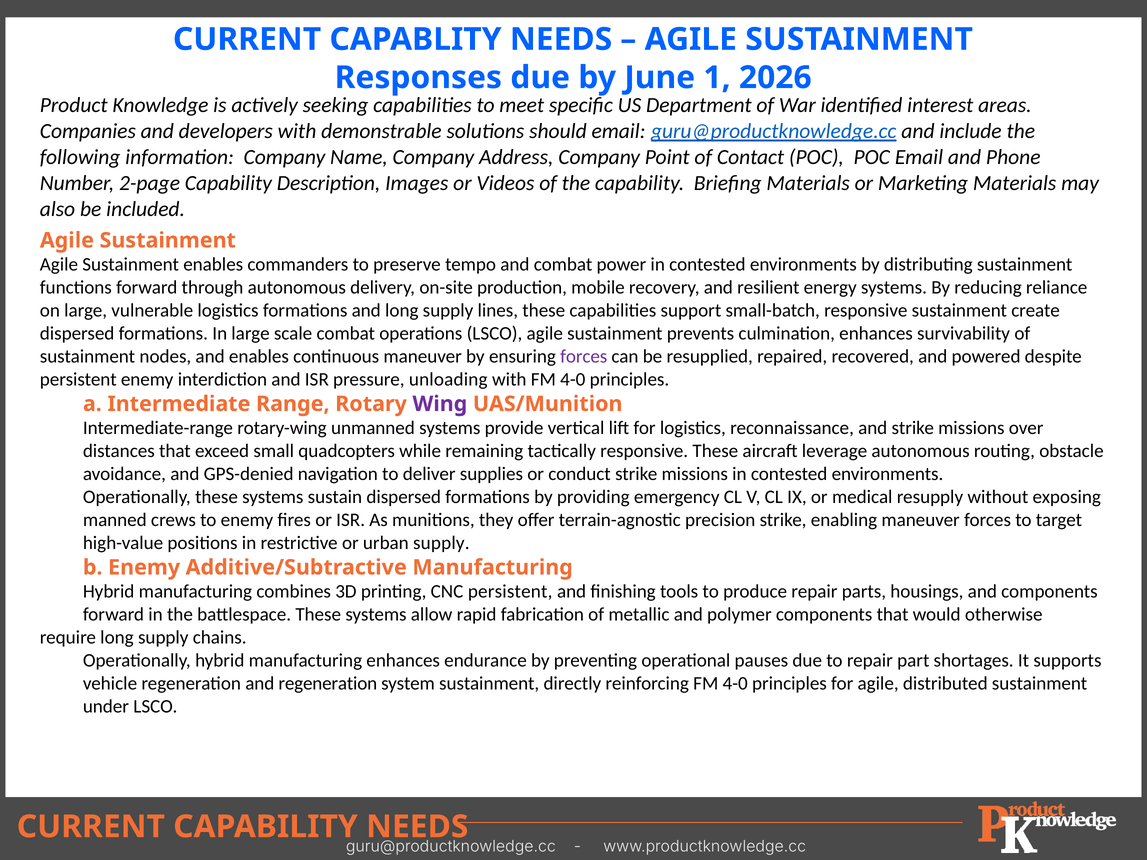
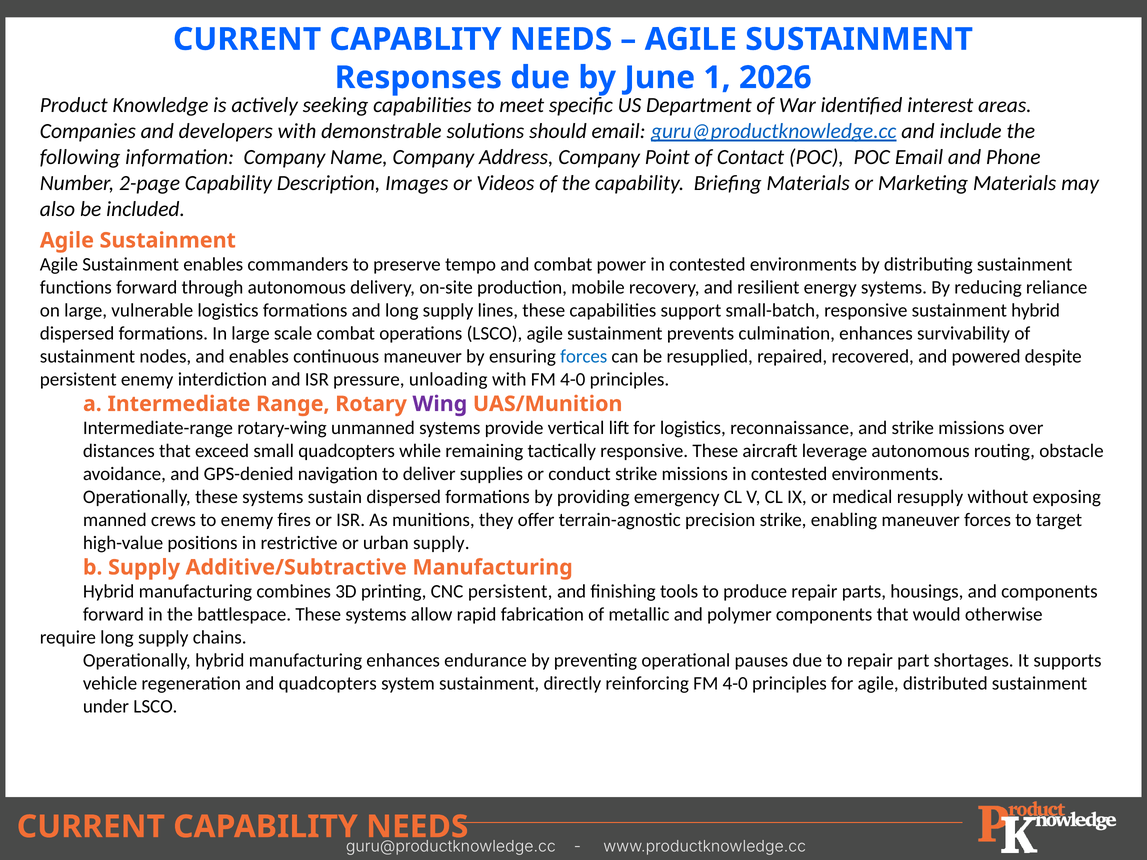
sustainment create: create -> hybrid (1036, 311)
forces colour: purple -> blue (584, 357)
b Enemy: Enemy -> Supply (144, 568)
and regeneration: regeneration -> quadcopters (328, 684)
